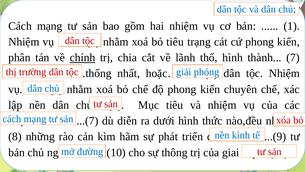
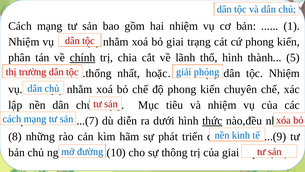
bỏ tiêu: tiêu -> giai (175, 42)
thành 7: 7 -> 5 (293, 57)
thức underline: none -> present (212, 121)
